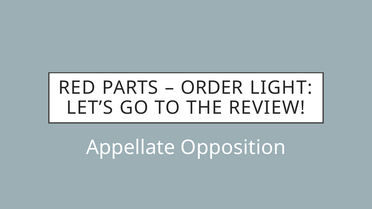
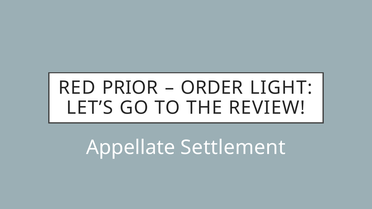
PARTS: PARTS -> PRIOR (130, 88)
Opposition: Opposition -> Settlement (233, 148)
